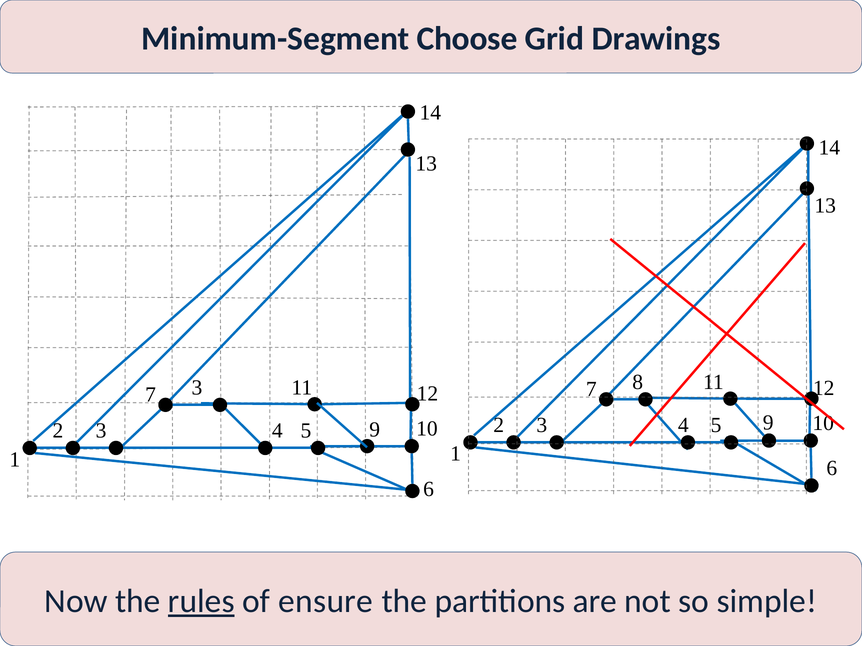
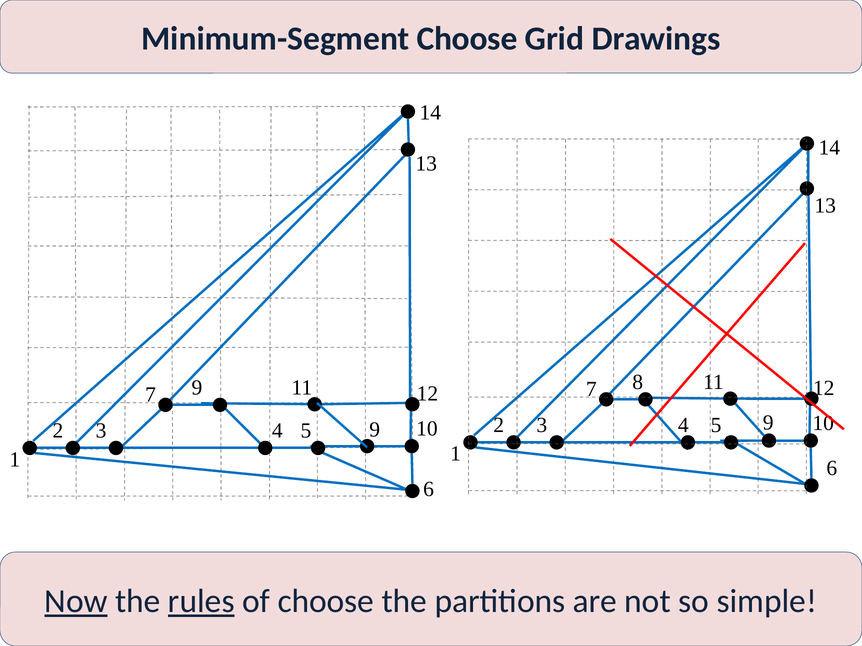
7 3: 3 -> 9 (197, 388)
Now underline: none -> present (76, 602)
of ensure: ensure -> choose (326, 602)
